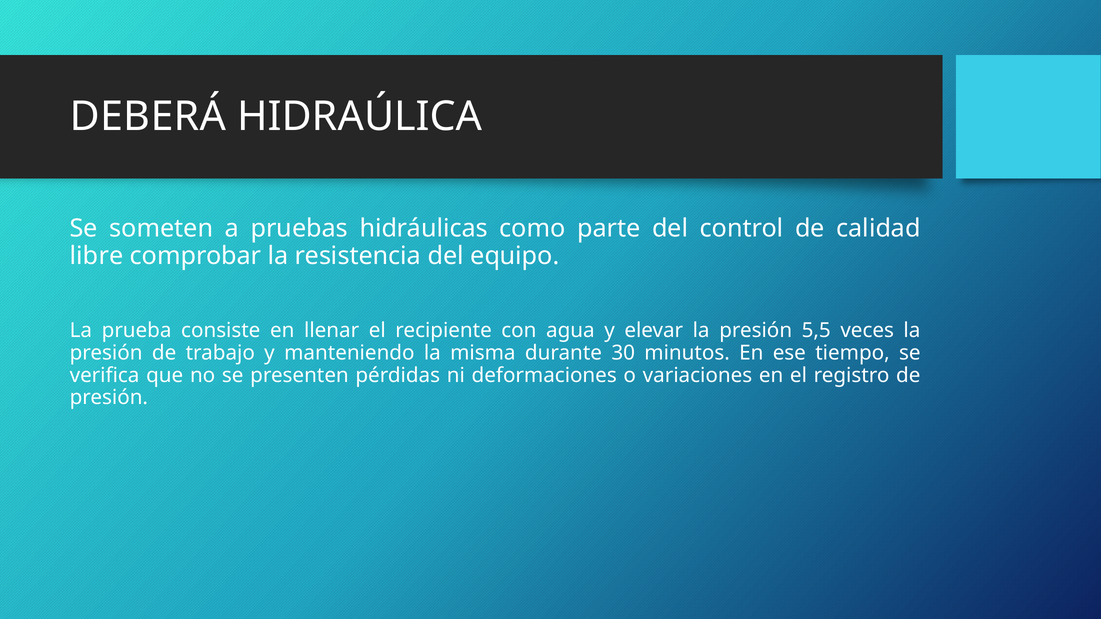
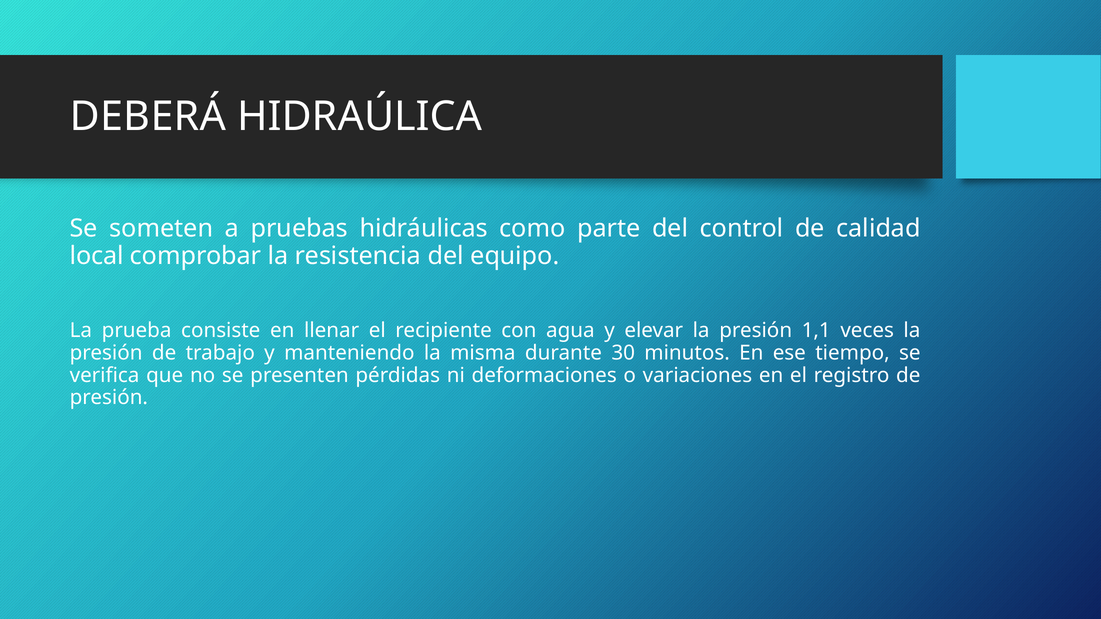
libre: libre -> local (97, 256)
5,5: 5,5 -> 1,1 (816, 331)
